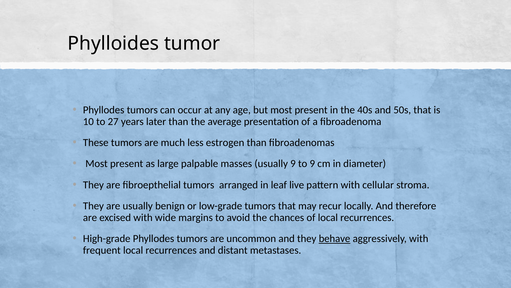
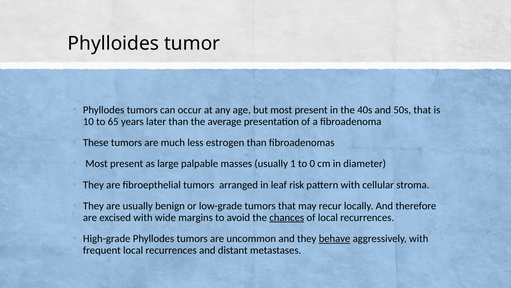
27: 27 -> 65 (113, 121)
usually 9: 9 -> 1 (293, 164)
to 9: 9 -> 0 (312, 164)
live: live -> risk (297, 185)
chances underline: none -> present (287, 217)
